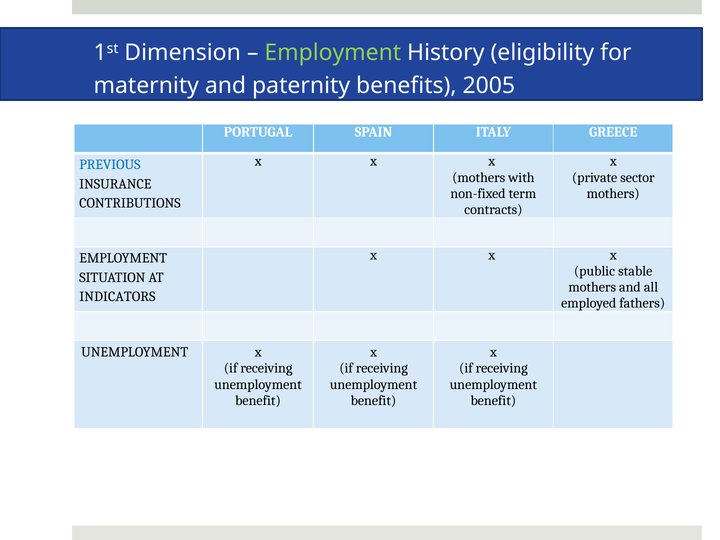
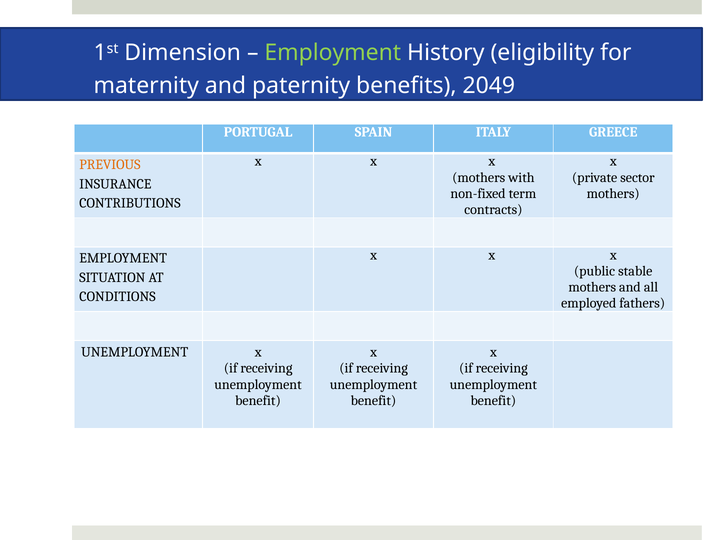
2005: 2005 -> 2049 (489, 86)
PREVIOUS colour: blue -> orange (110, 165)
INDICATORS: INDICATORS -> CONDITIONS (117, 297)
